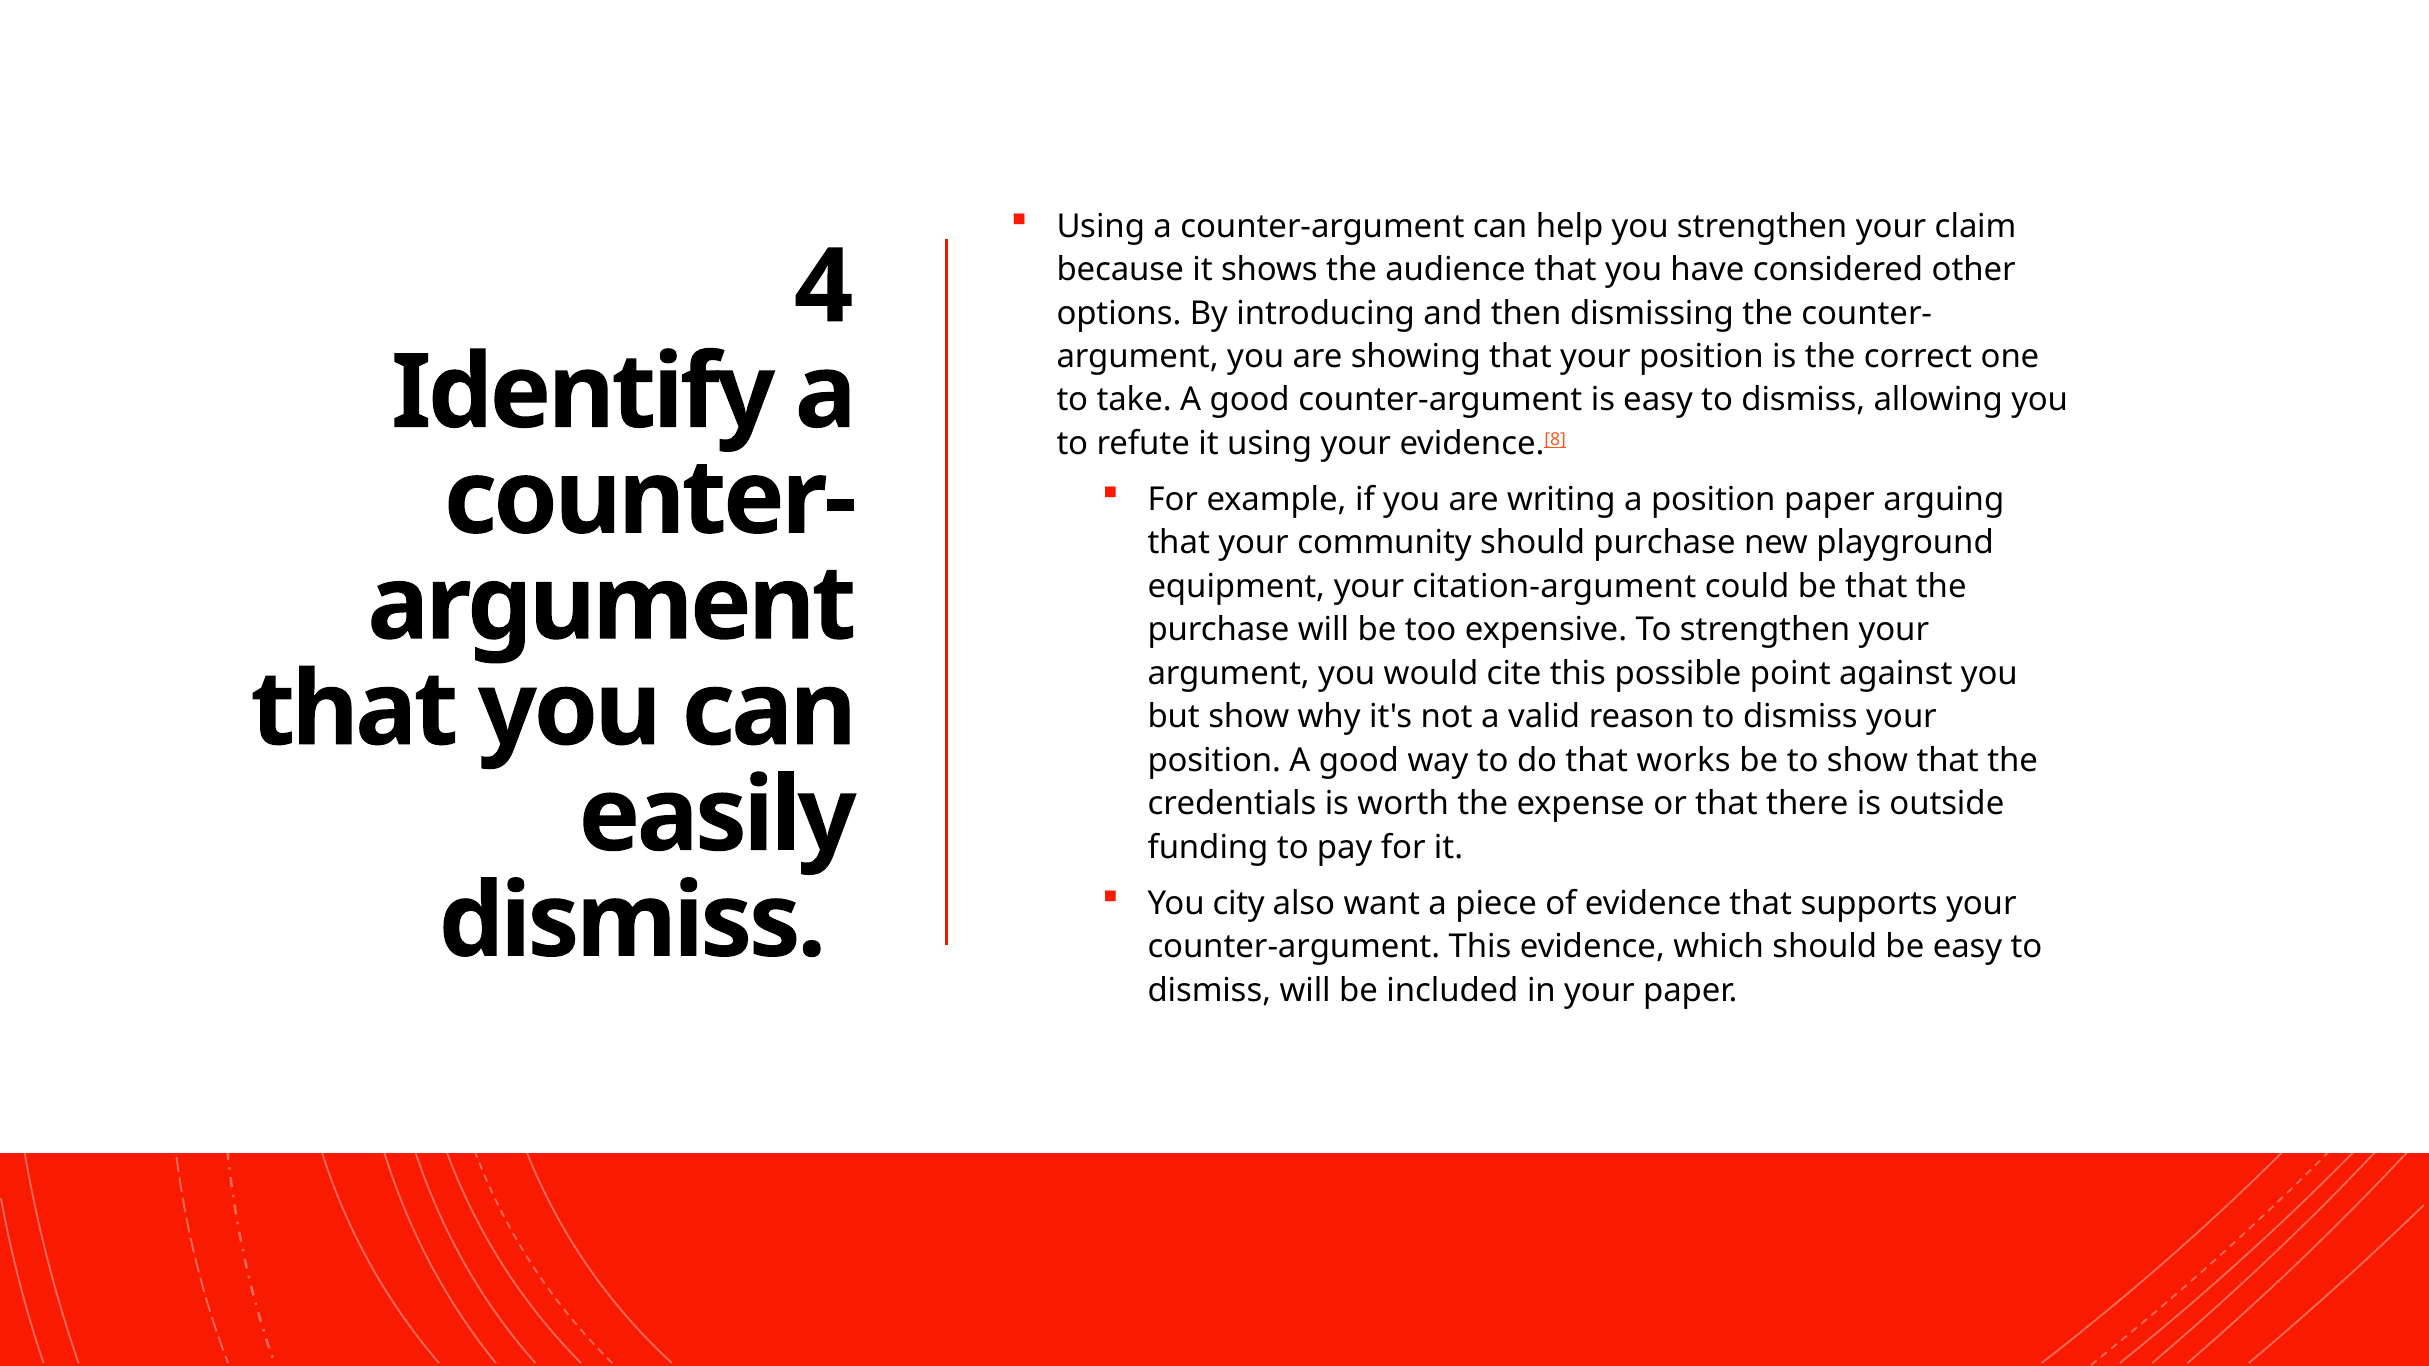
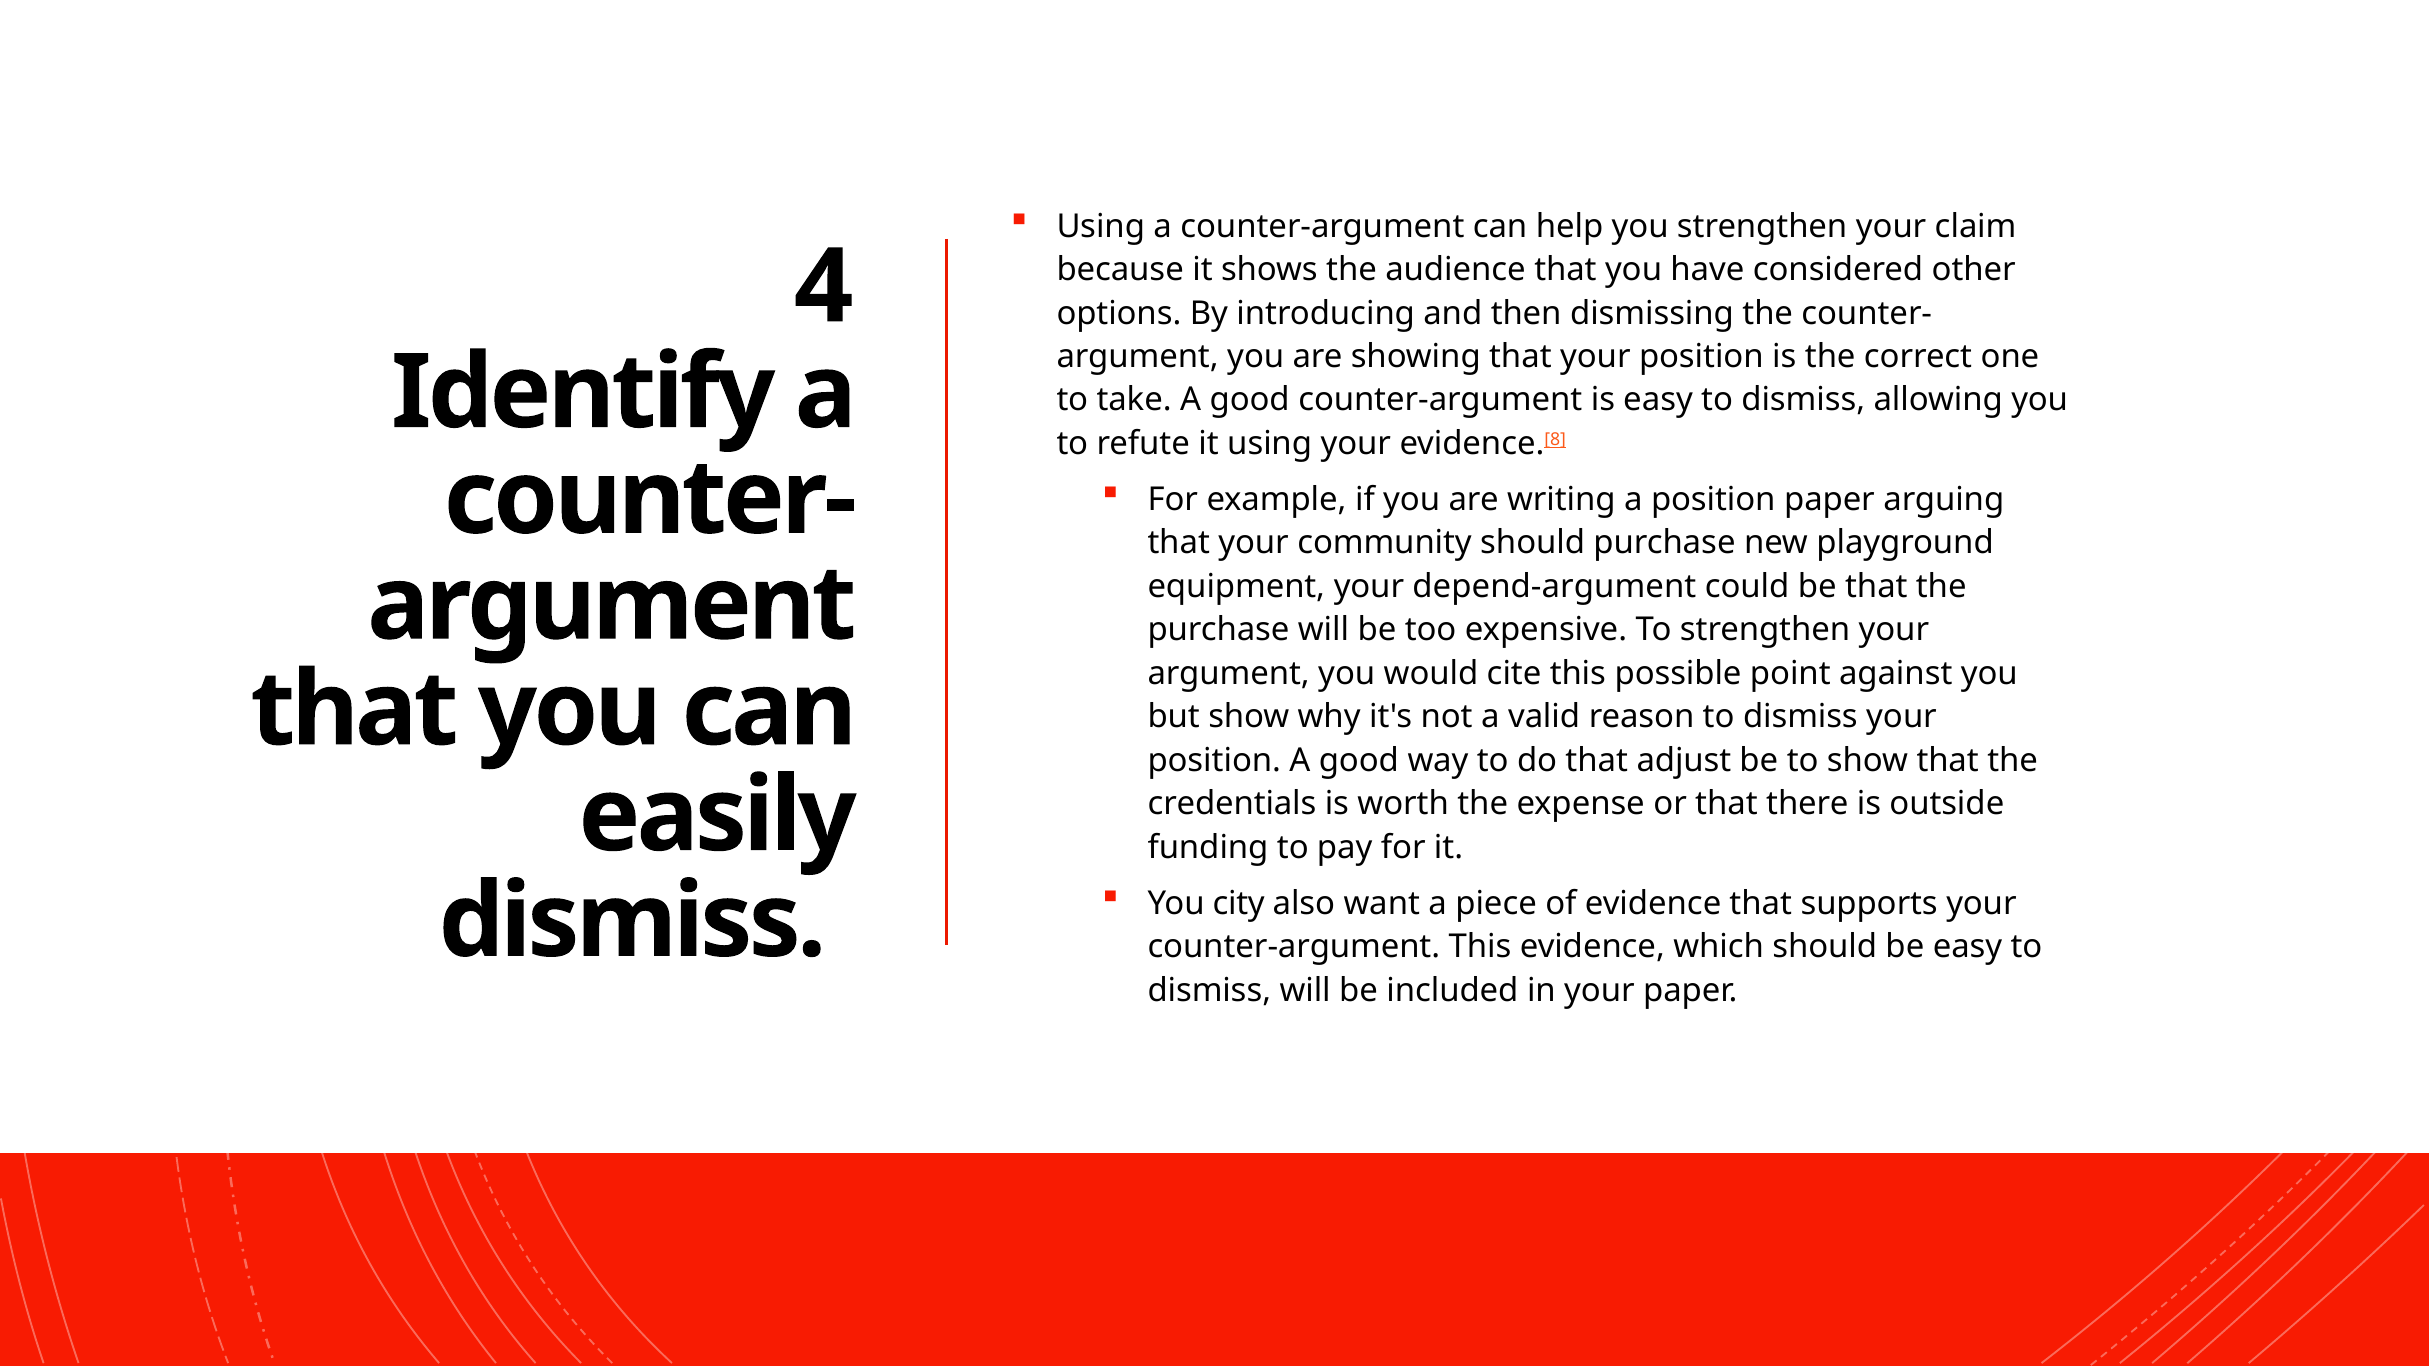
citation-argument: citation-argument -> depend-argument (1554, 587)
works: works -> adjust (1684, 761)
